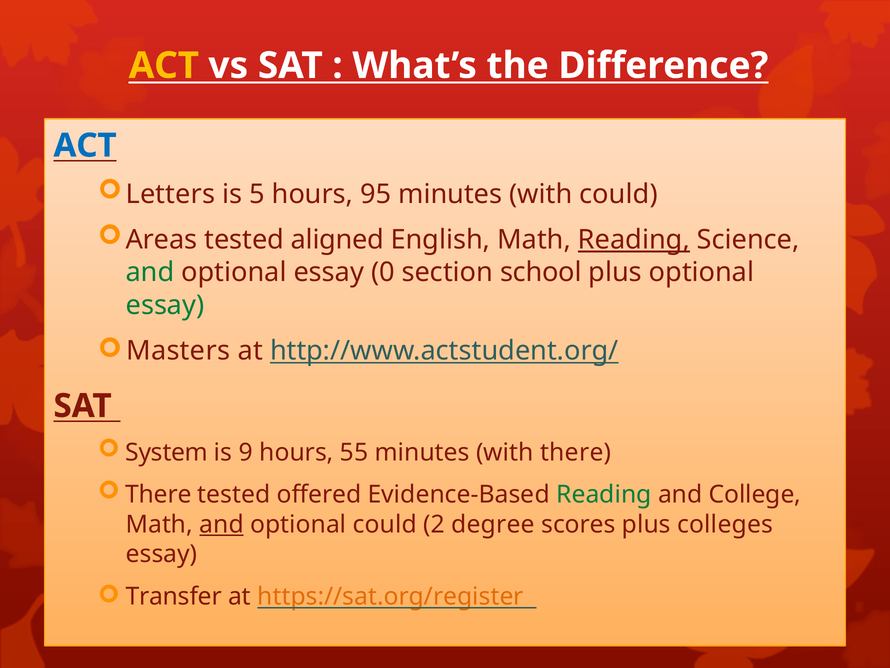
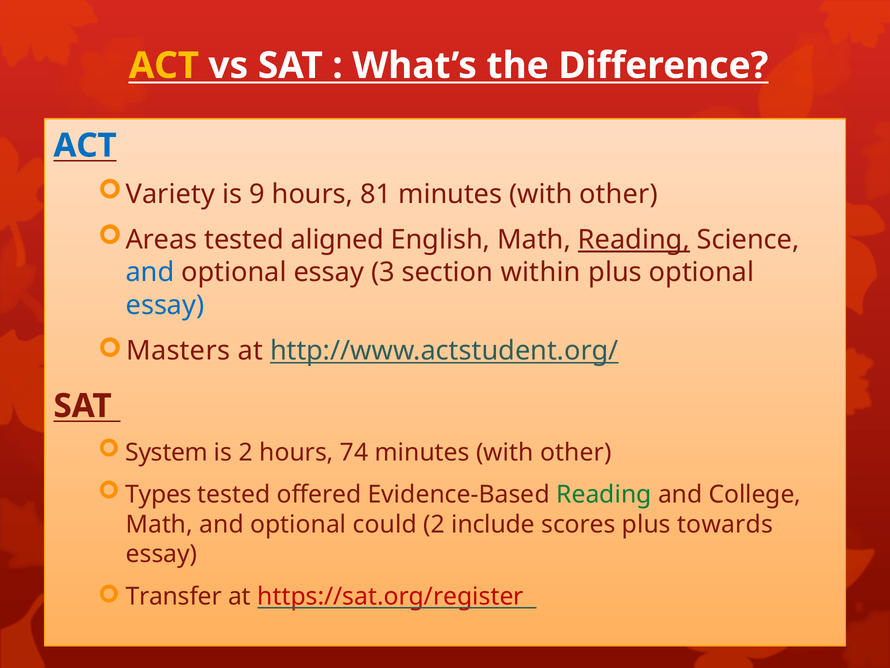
Letters: Letters -> Variety (170, 194)
5: 5 -> 9 (257, 194)
95: 95 -> 81 (376, 194)
could: could -> other (619, 194)
and colour: green -> blue (150, 272)
0: 0 -> 3 (383, 272)
school: school -> within (541, 272)
essay colour: green -> blue (165, 305)
is 9: 9 -> 2 (246, 452)
55: 55 -> 74 (354, 452)
there: there -> other (576, 452)
There: There -> Types (158, 494)
and underline: present -> none (222, 524)
degree: degree -> include (493, 524)
colleges: colleges -> towards (725, 524)
https://sat.org/register colour: orange -> red (391, 596)
